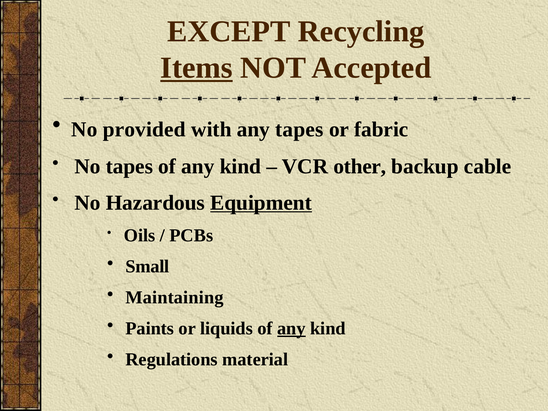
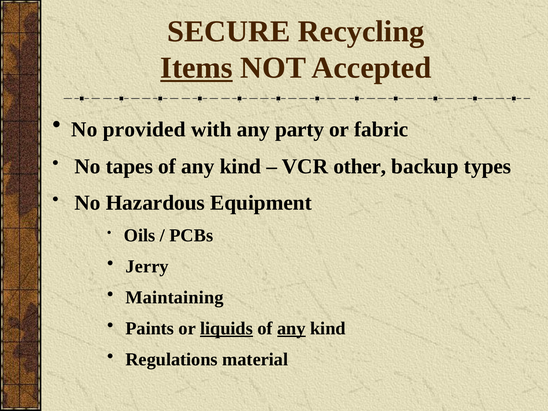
EXCEPT: EXCEPT -> SECURE (229, 31)
any tapes: tapes -> party (300, 130)
cable: cable -> types (488, 166)
Equipment underline: present -> none (261, 203)
Small: Small -> Jerry (147, 266)
liquids underline: none -> present (226, 329)
